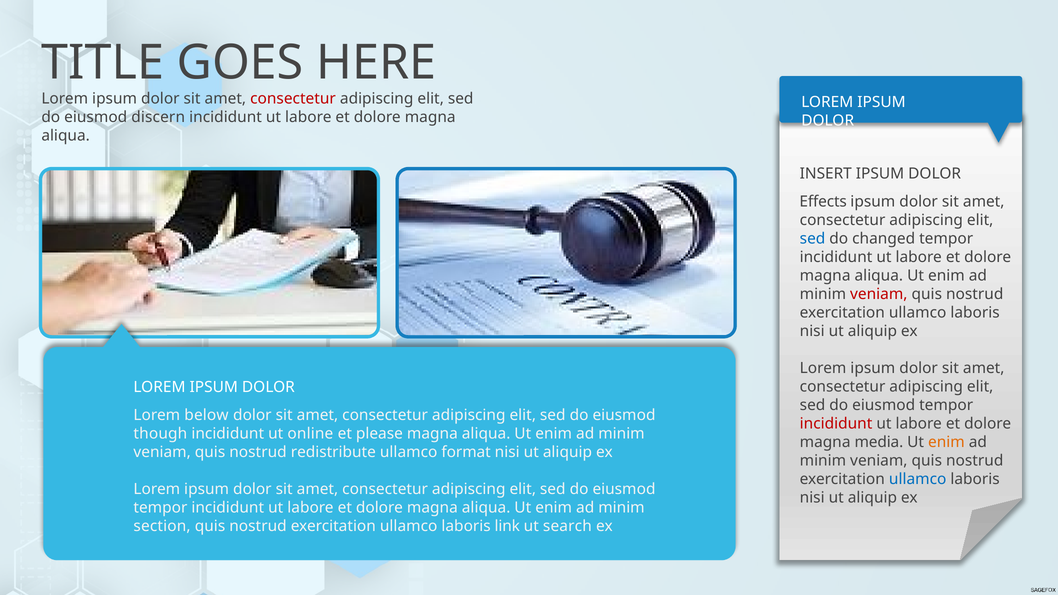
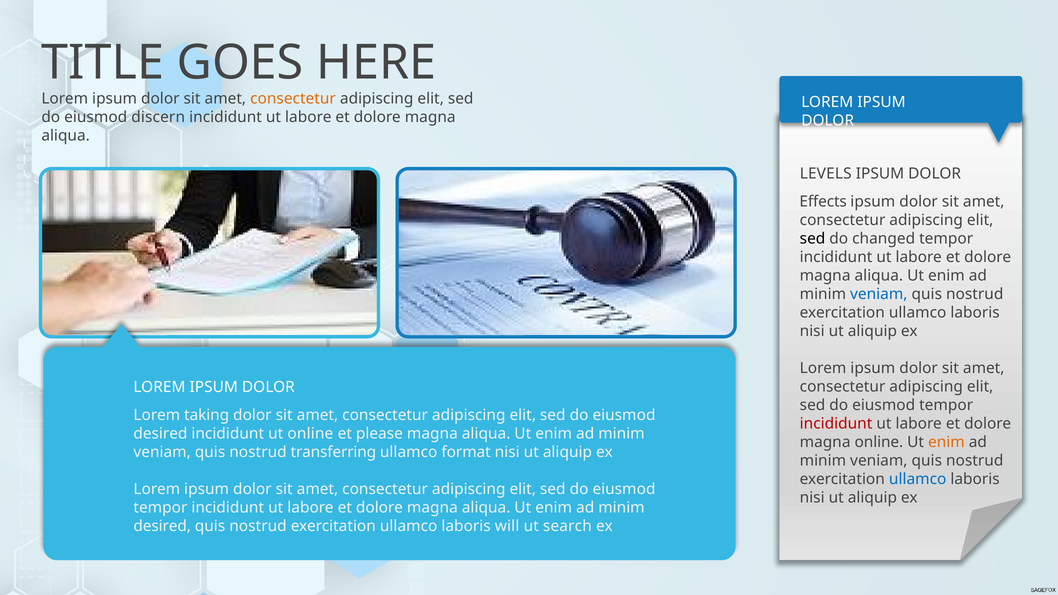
consectetur colour: red -> orange (293, 99)
INSERT: INSERT -> LEVELS (826, 174)
sed colour: blue -> black (813, 239)
veniam colour: red -> blue (879, 294)
below: below -> taking (207, 415)
though: though -> desired (160, 434)
magna media: media -> online (879, 442)
redistribute: redistribute -> transferring (333, 452)
section: section -> desired (162, 526)
link: link -> will (507, 526)
